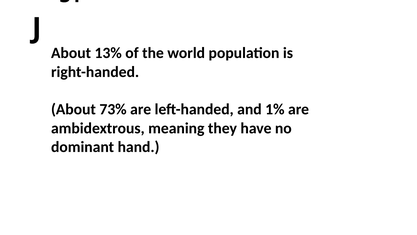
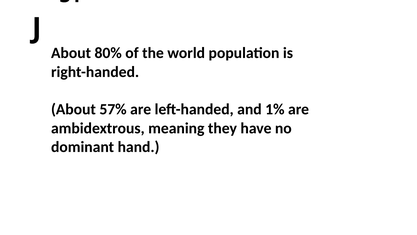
13%: 13% -> 80% (108, 53)
73%: 73% -> 57% (113, 109)
